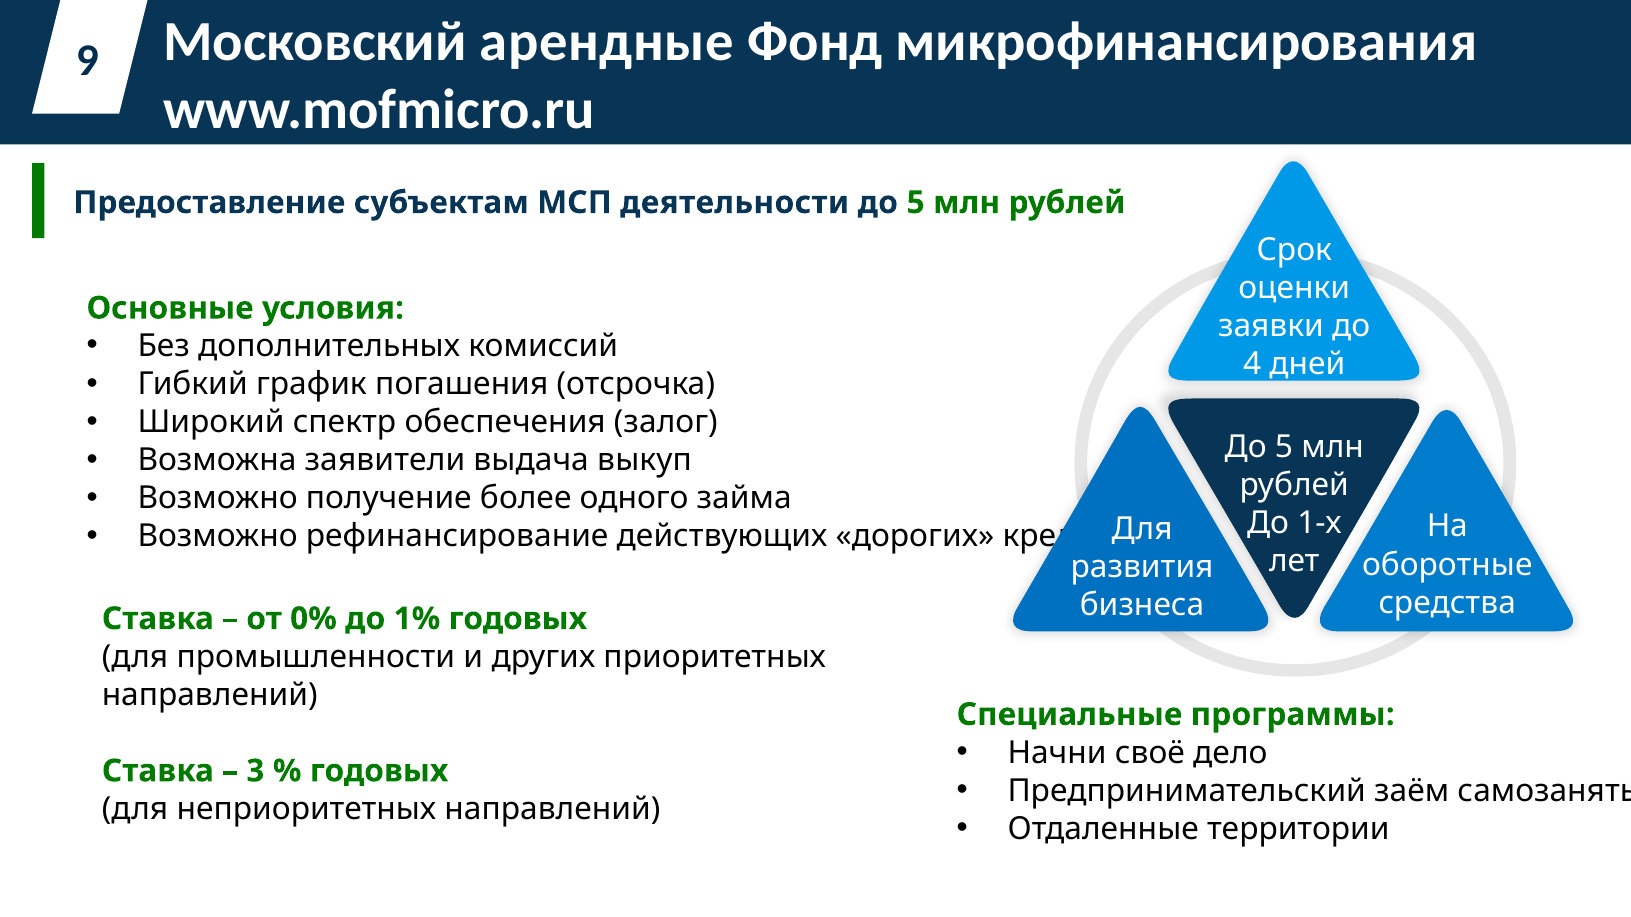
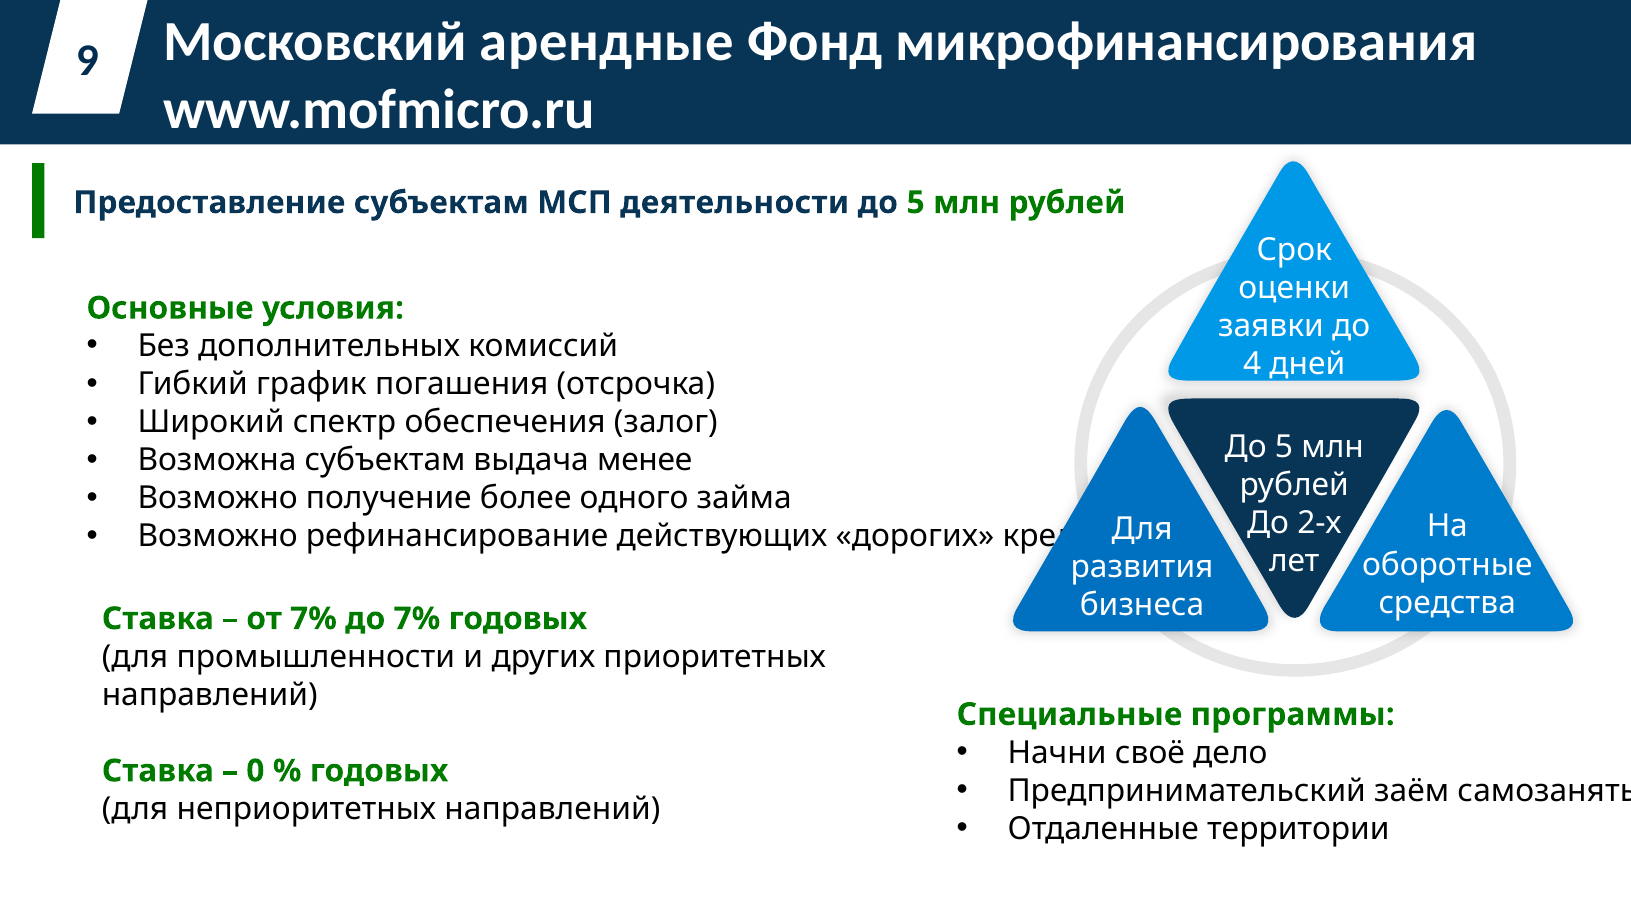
Возможна заявители: заявители -> субъектам (385, 461)
выкуп: выкуп -> менее (645, 461)
1-х: 1-х -> 2-х (1319, 524)
от 0%: 0% -> 7% (313, 619)
до 1%: 1% -> 7% (417, 619)
3: 3 -> 0 (255, 771)
